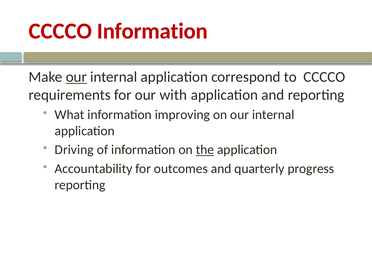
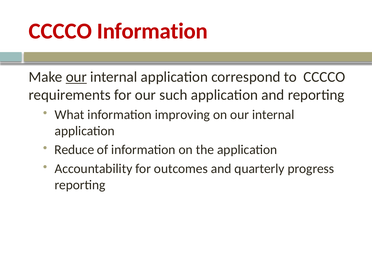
with: with -> such (173, 95)
Driving: Driving -> Reduce (74, 150)
the underline: present -> none (205, 150)
